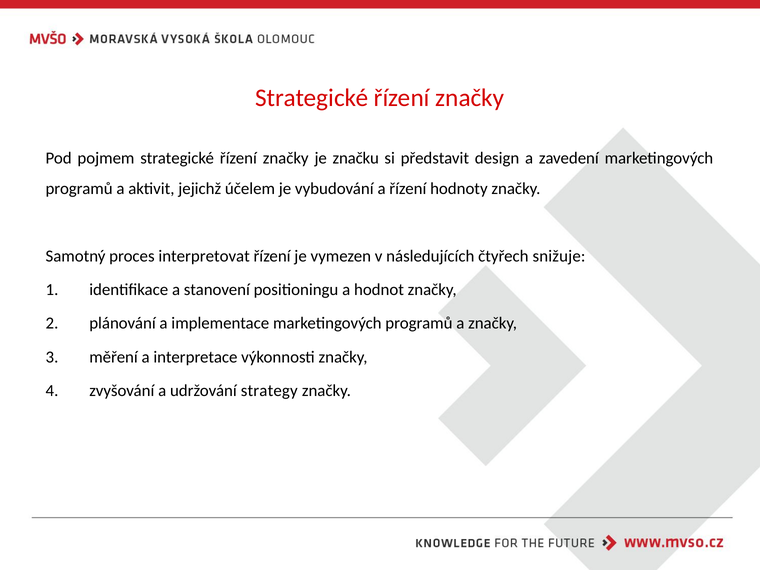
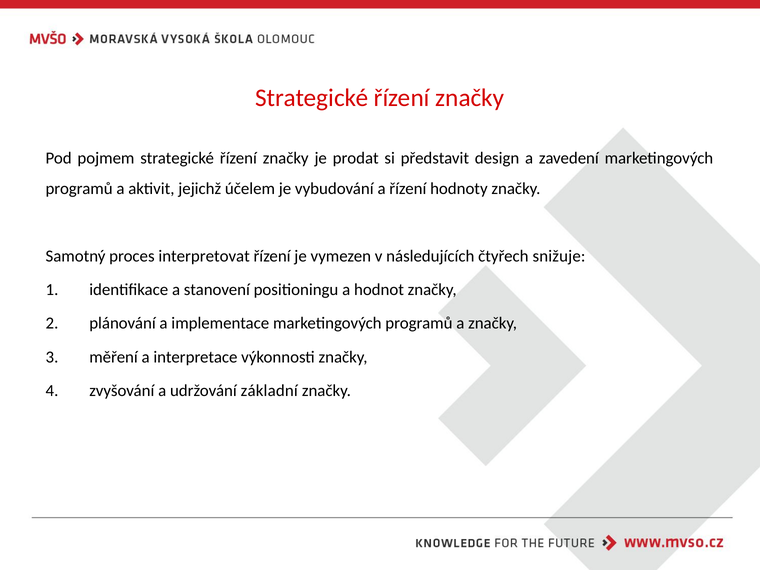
značku: značku -> prodat (356, 158)
strategy: strategy -> základní (269, 391)
